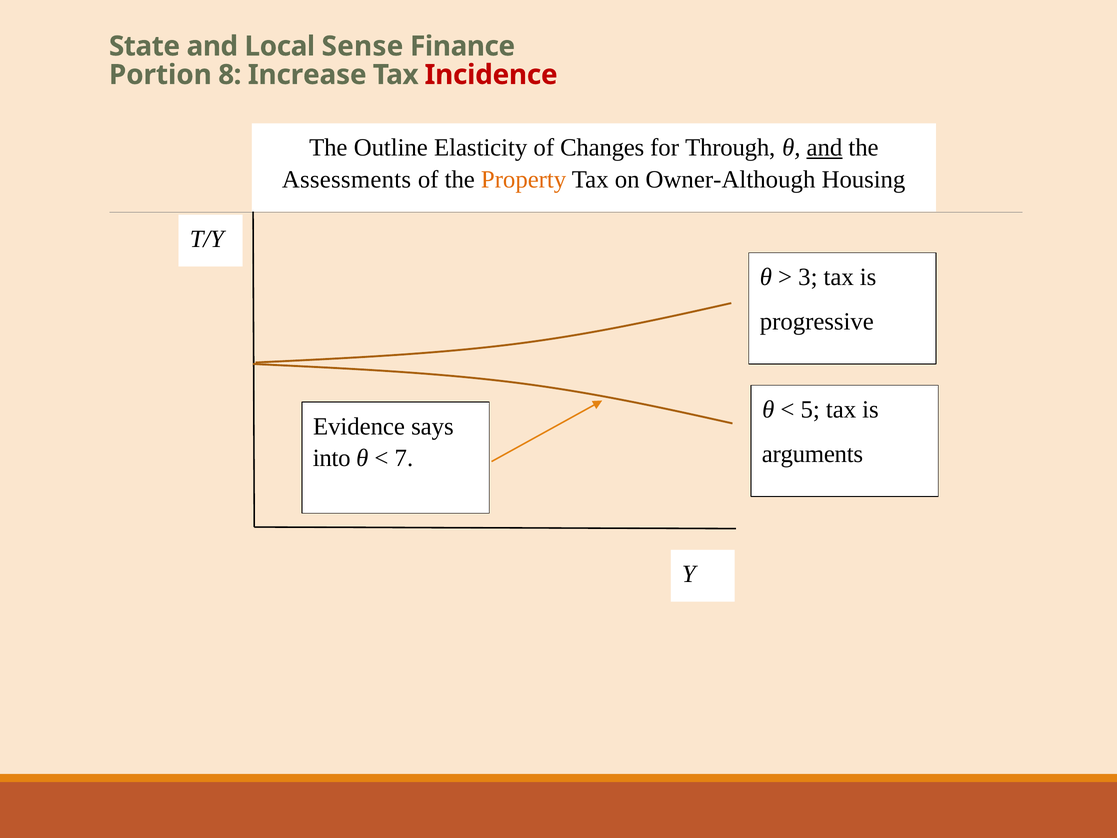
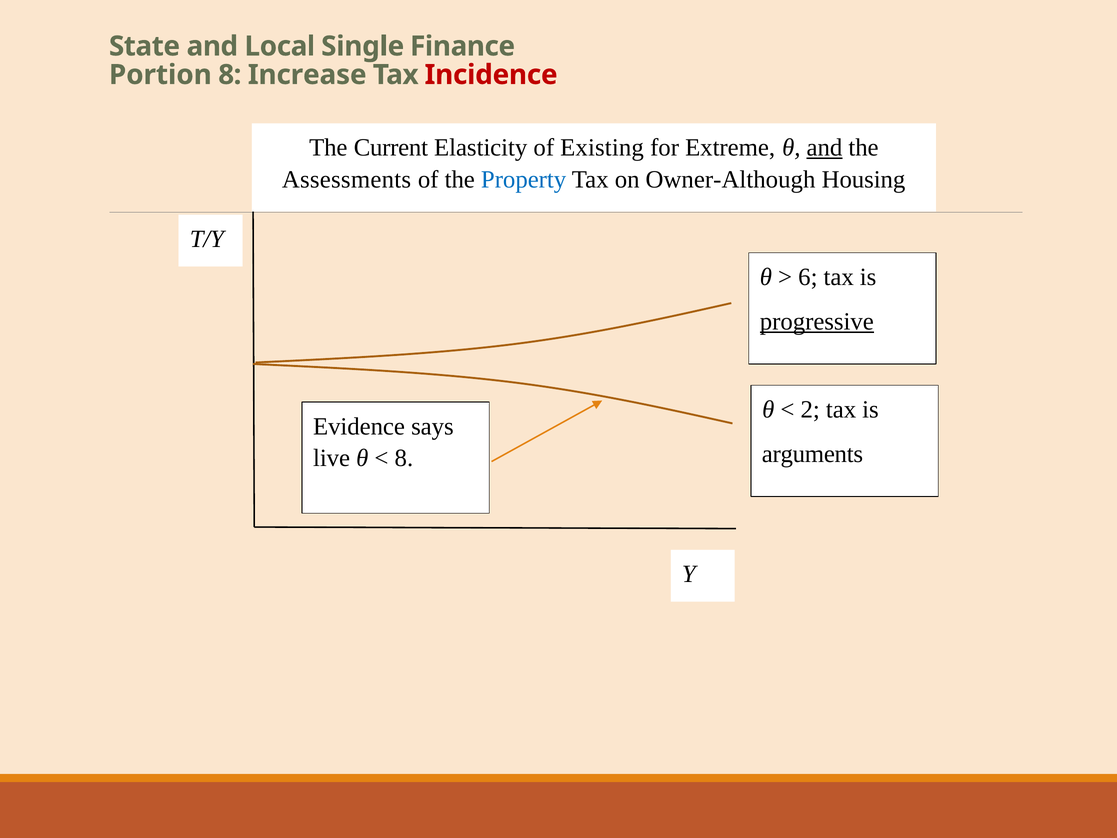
Sense: Sense -> Single (363, 46)
Outline: Outline -> Current (391, 147)
Changes: Changes -> Existing (602, 147)
Through: Through -> Extreme (730, 147)
Property colour: orange -> blue (524, 179)
3: 3 -> 6 (808, 277)
progressive underline: none -> present (817, 321)
5: 5 -> 2 (810, 410)
into: into -> live (332, 458)
7: 7 -> 8 (404, 458)
